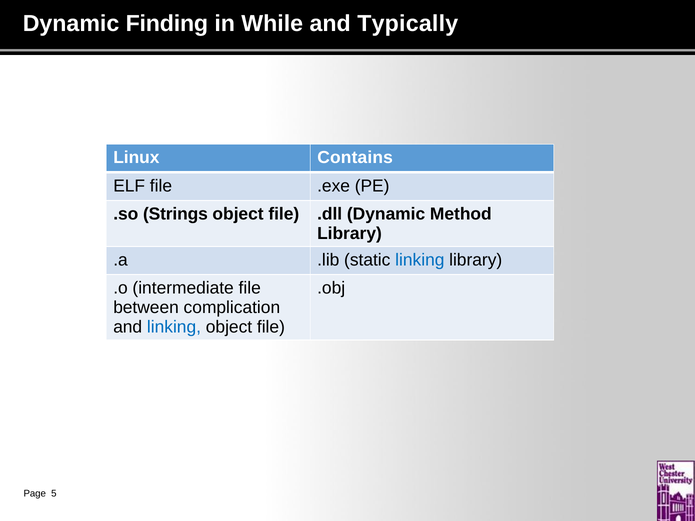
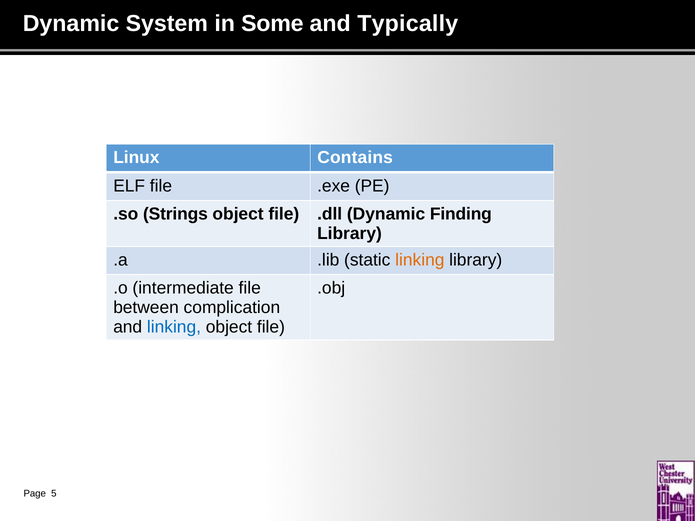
Finding: Finding -> System (167, 24)
While: While -> Some (272, 24)
Method: Method -> Finding (461, 214)
linking colour: blue -> orange (420, 260)
